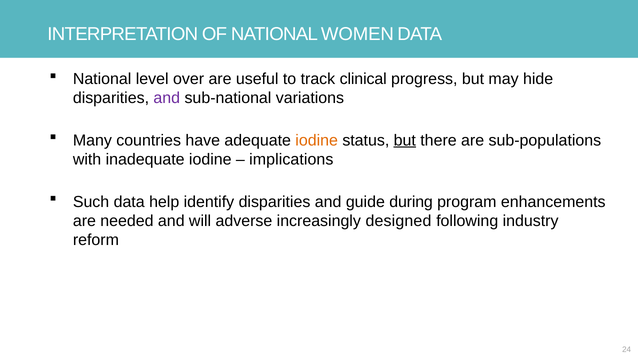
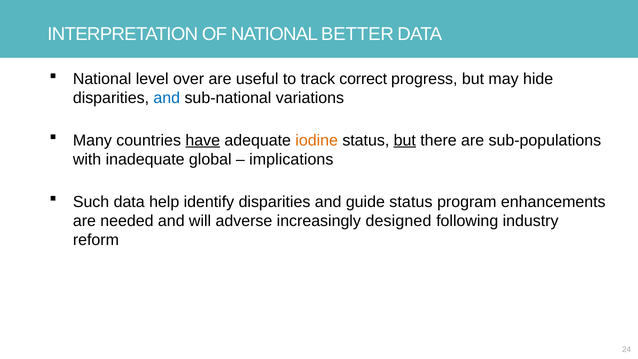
WOMEN: WOMEN -> BETTER (357, 34)
clinical: clinical -> correct (363, 79)
and colour: purple -> blue (167, 98)
have underline: none -> present (203, 140)
inadequate iodine: iodine -> global (210, 159)
guide during: during -> status (411, 202)
